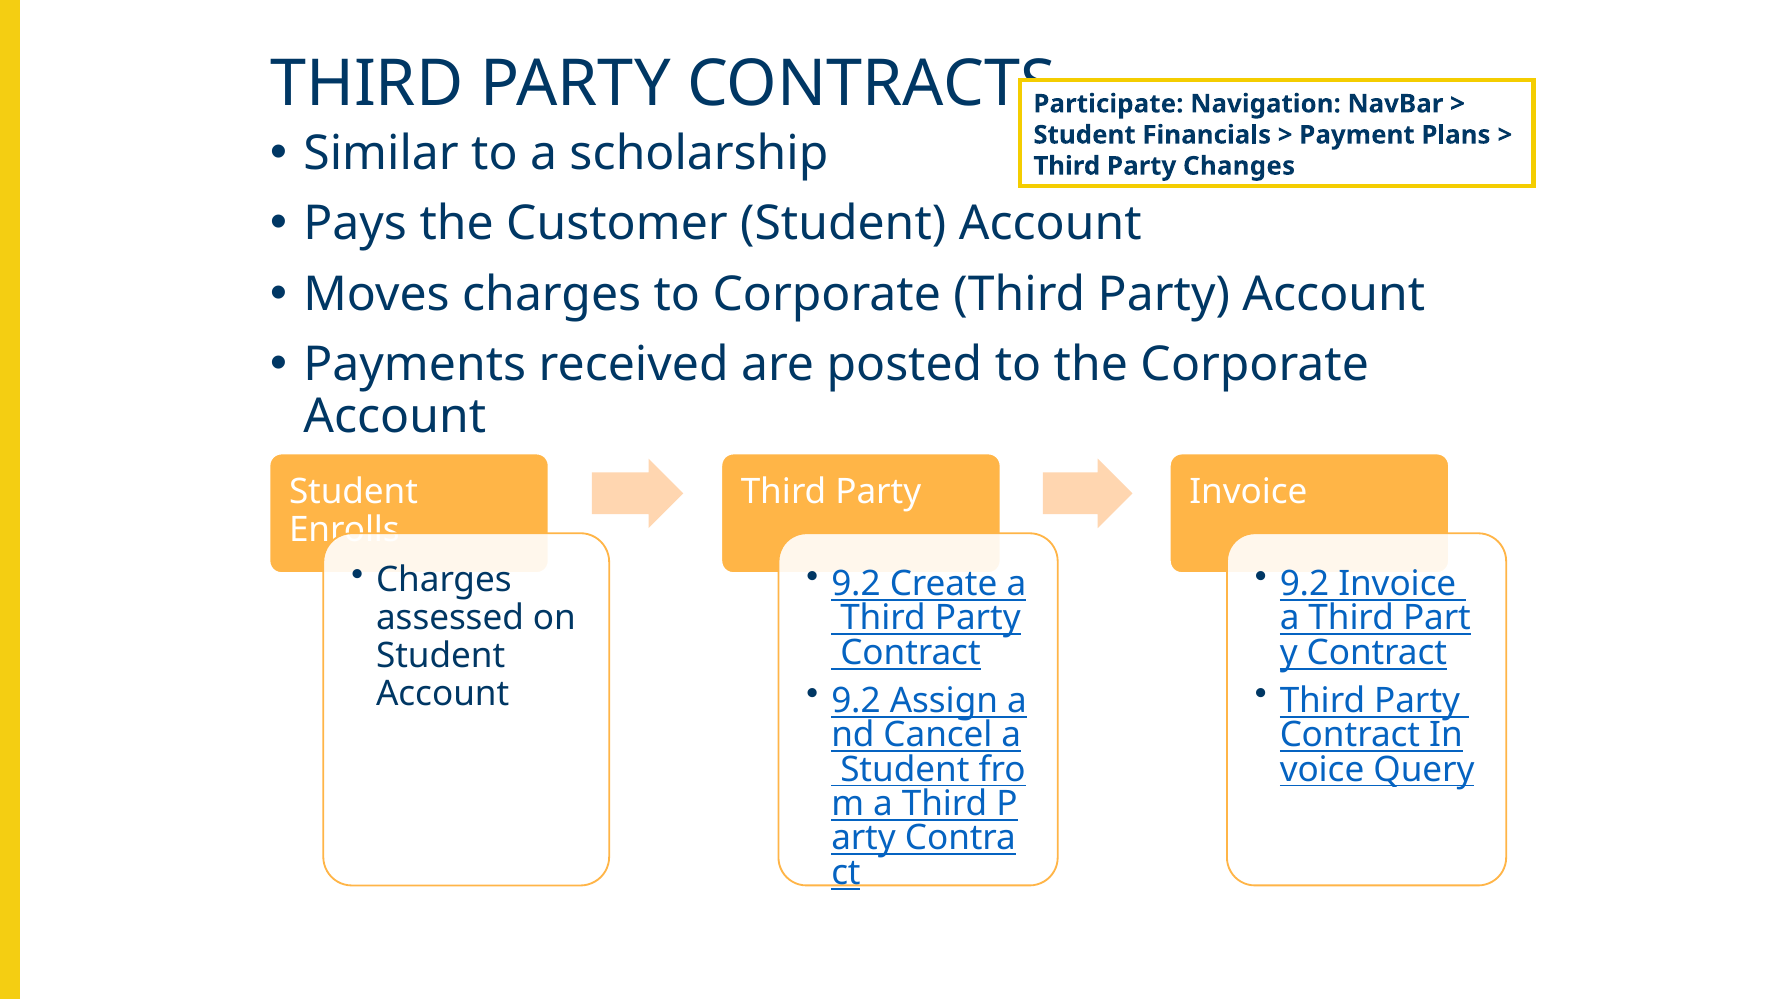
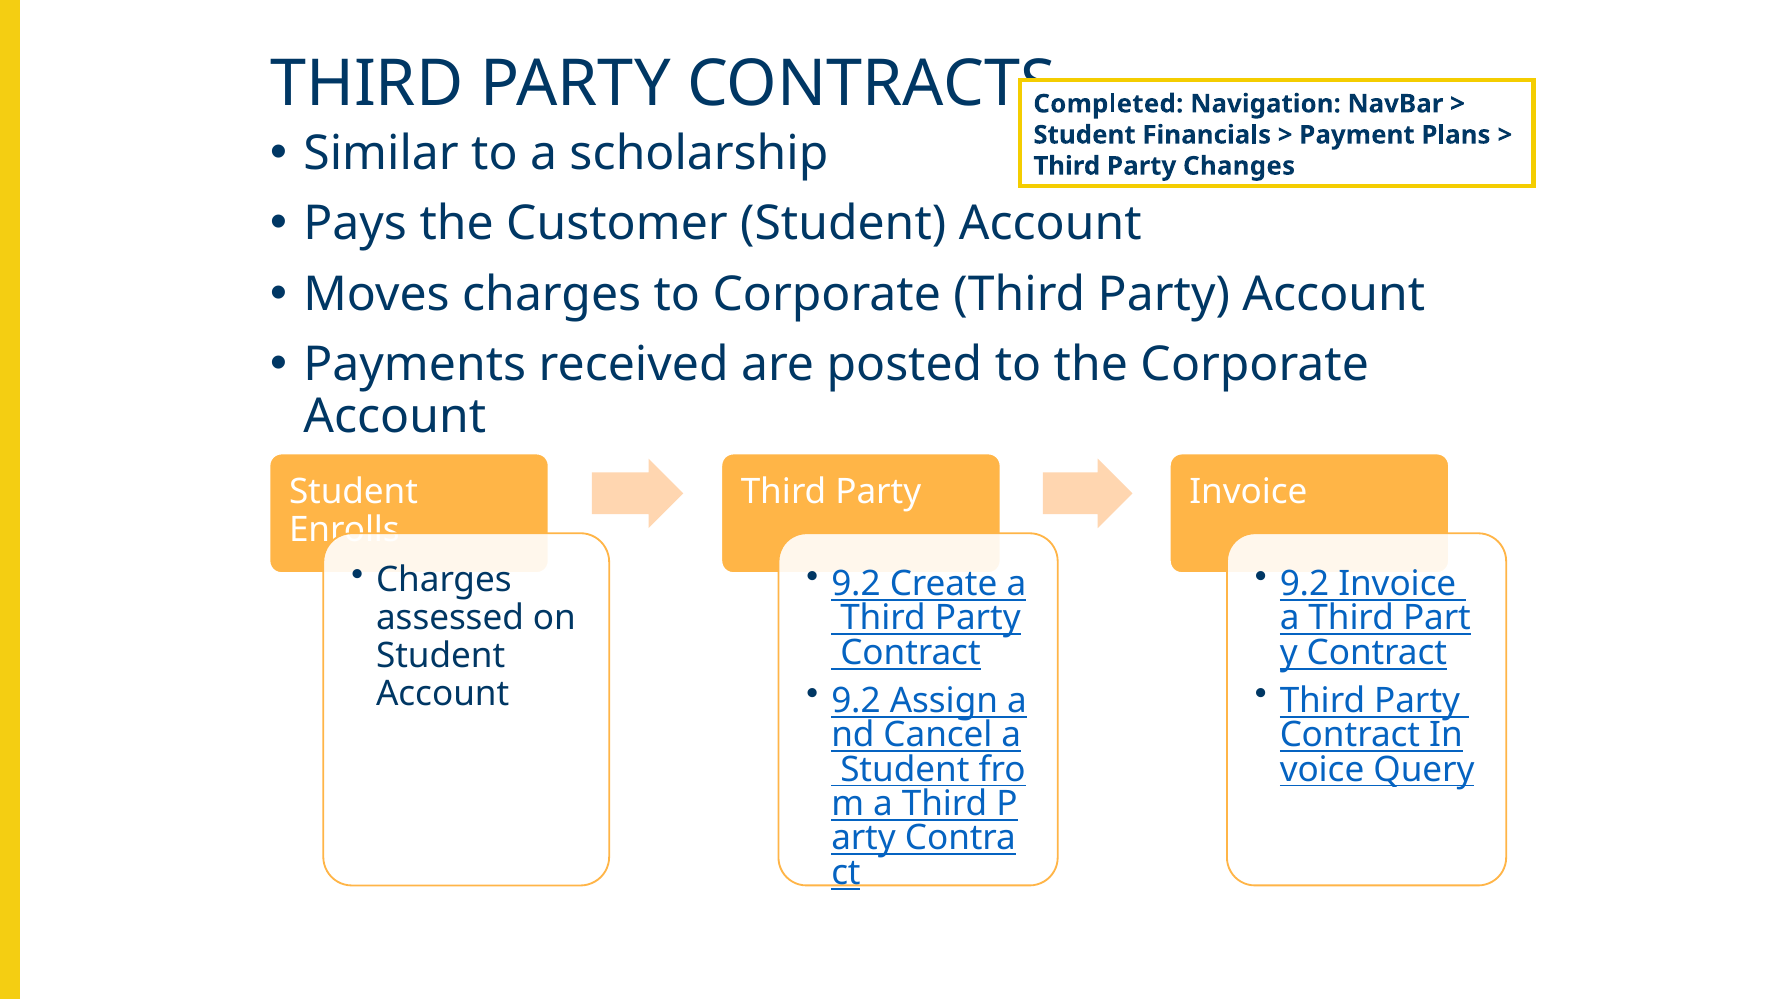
Participate: Participate -> Completed (1108, 104)
